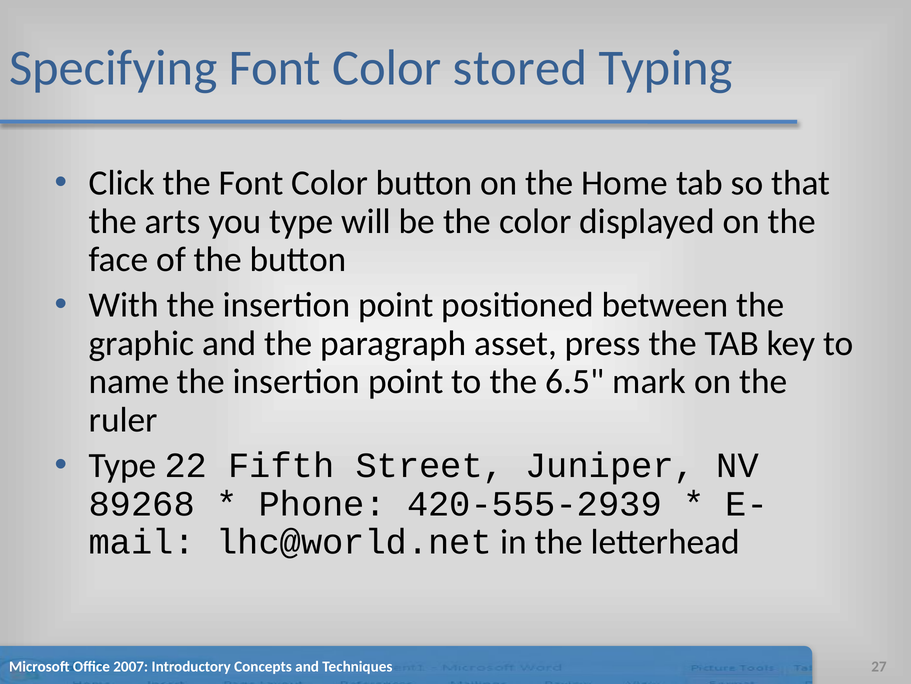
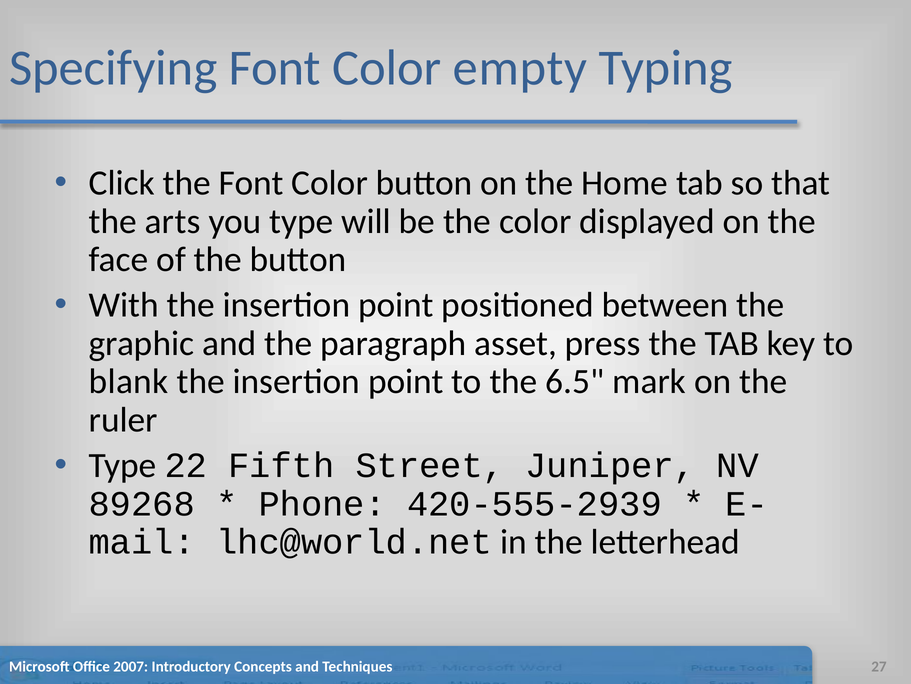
stored: stored -> empty (520, 68)
name: name -> blank (129, 381)
